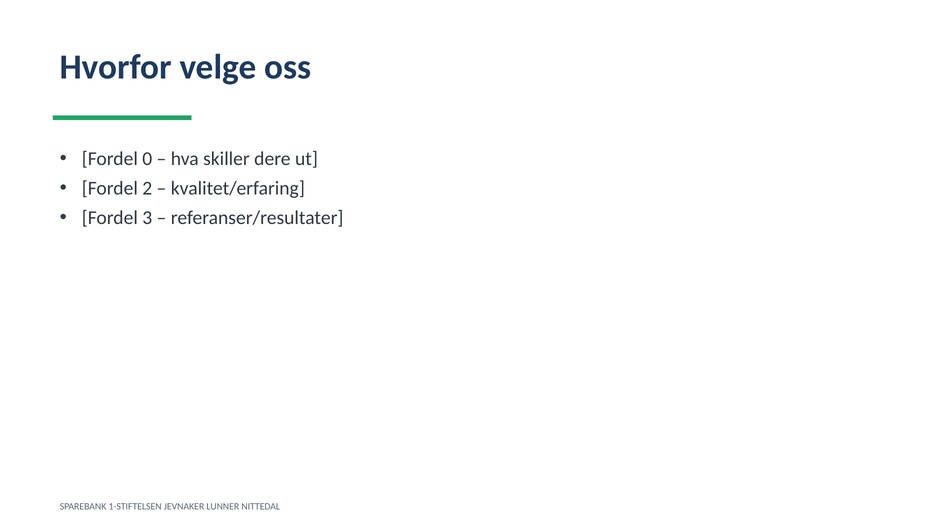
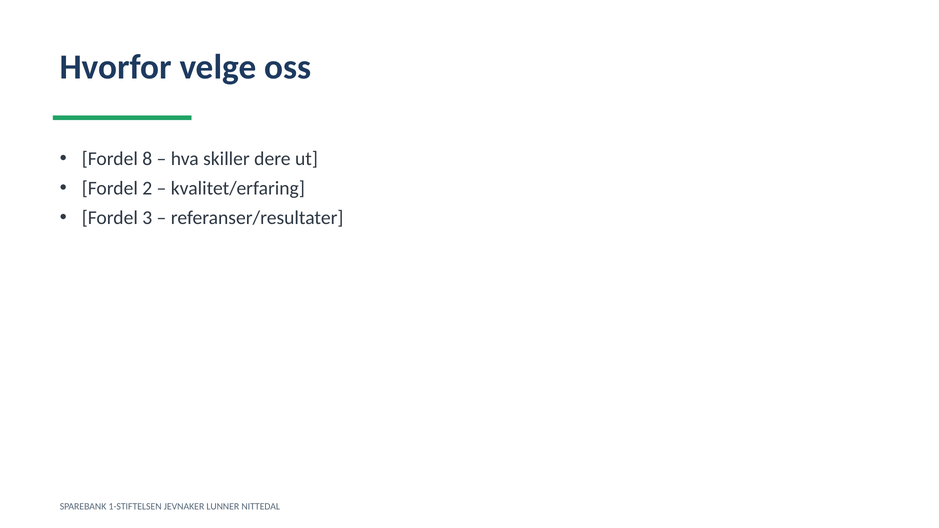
0: 0 -> 8 (147, 159)
